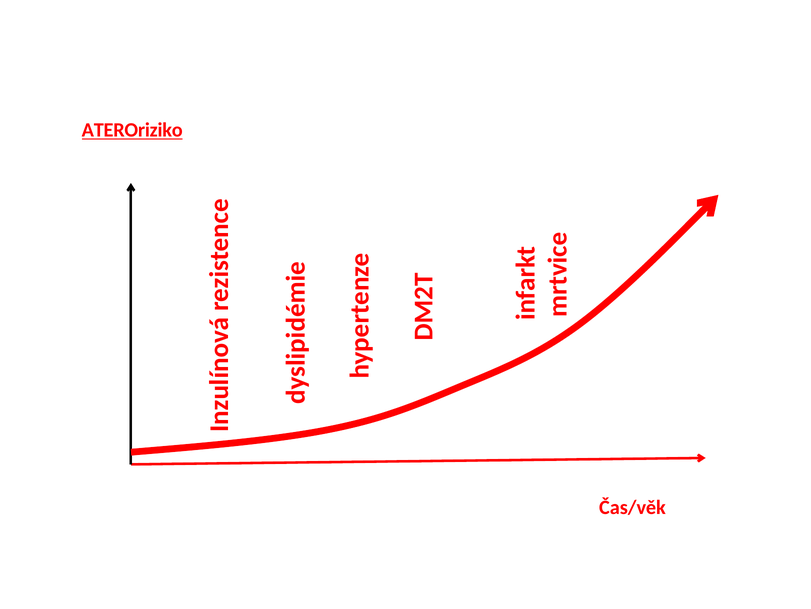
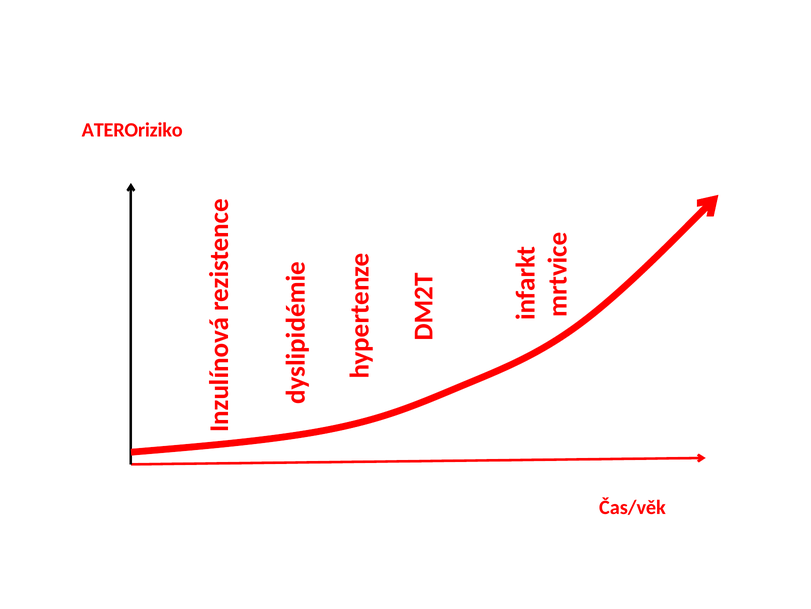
ATEROriziko underline: present -> none (132, 130)
